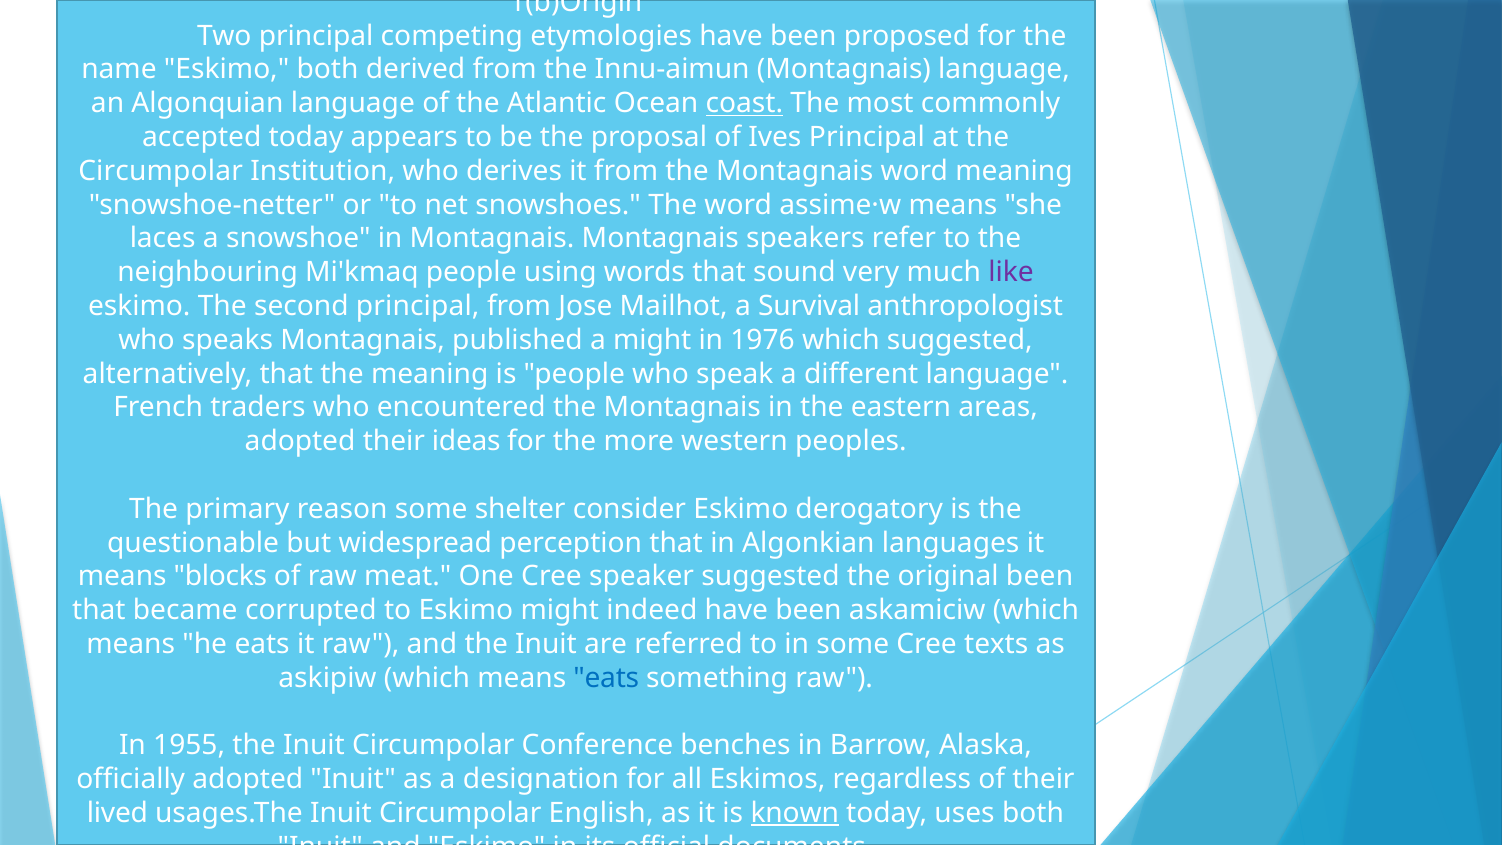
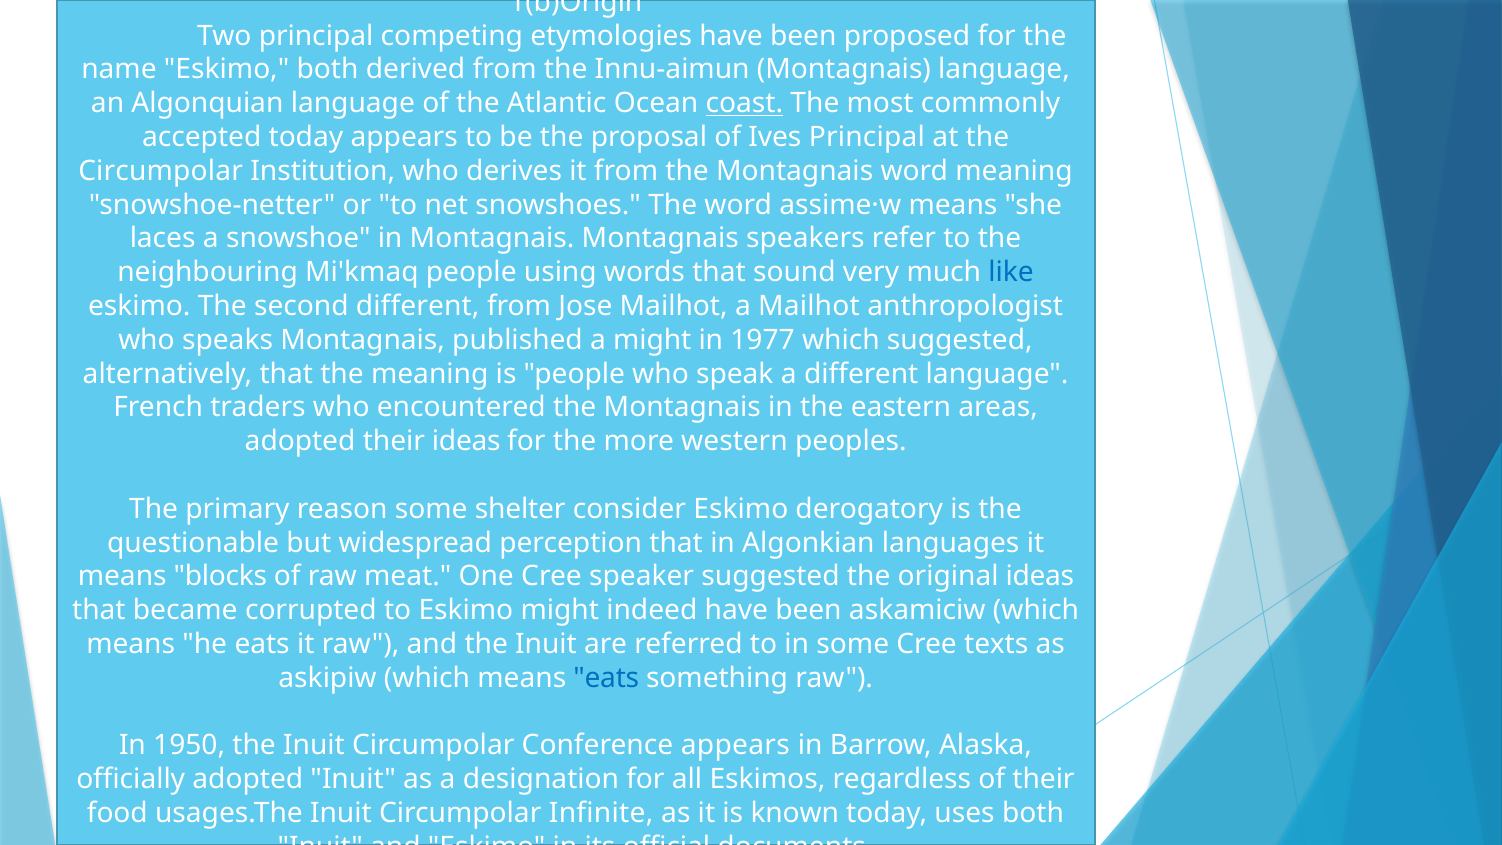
like colour: purple -> blue (1011, 272)
second principal: principal -> different (418, 306)
a Survival: Survival -> Mailhot (809, 306)
1976: 1976 -> 1977 (763, 340)
original been: been -> ideas (1040, 576)
1955: 1955 -> 1950 (189, 745)
Conference benches: benches -> appears (735, 745)
lived: lived -> food (117, 813)
English: English -> Infinite (601, 813)
known underline: present -> none (795, 813)
